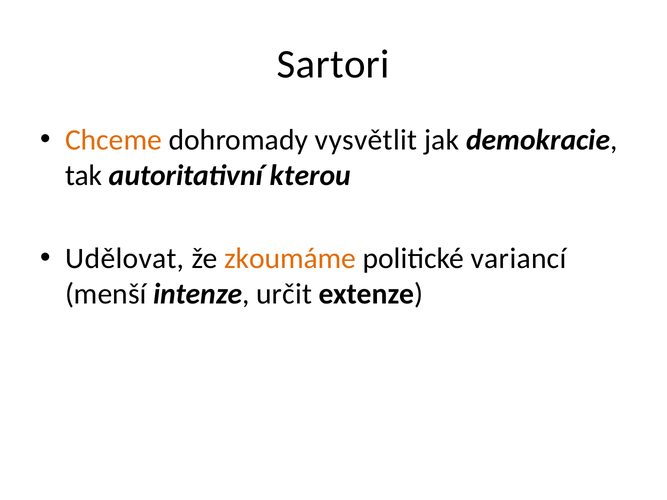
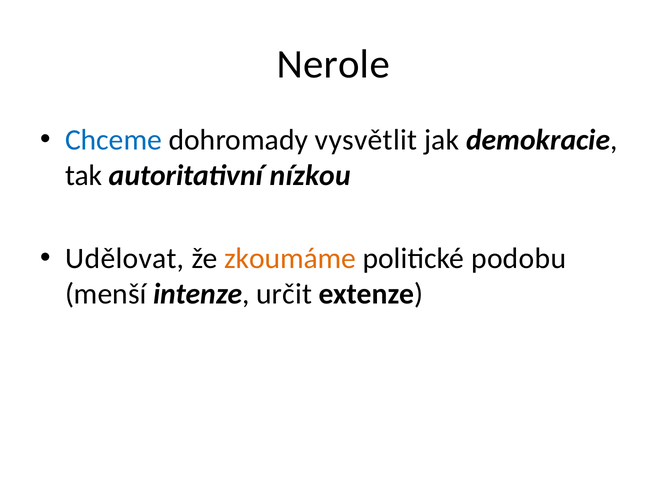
Sartori: Sartori -> Nerole (333, 65)
Chceme colour: orange -> blue (114, 140)
kterou: kterou -> nízkou (310, 176)
variancí: variancí -> podobu (519, 259)
